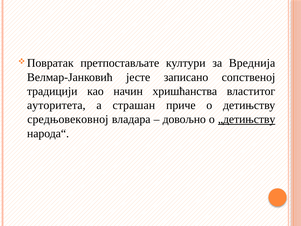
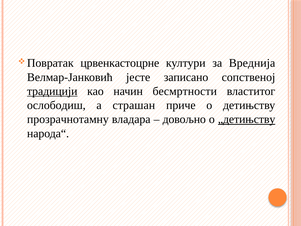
претпостављате: претпостављате -> црвенкастоцрне (120, 63)
традицији underline: none -> present (52, 91)
хришћанства: хришћанства -> бесмртности (185, 91)
ауторитета: ауторитета -> ослободиш (56, 105)
средњовековној: средњовековној -> прозрачнотамну (68, 119)
